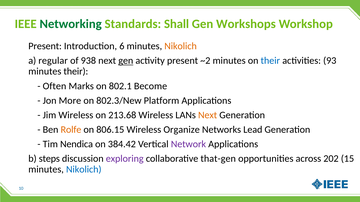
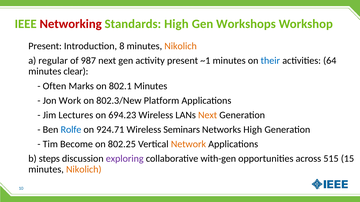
Networking colour: green -> red (71, 24)
Standards Shall: Shall -> High (176, 24)
6: 6 -> 8 (122, 46)
938: 938 -> 987 (88, 61)
gen underline: present -> none (126, 61)
~2: ~2 -> ~1 (205, 61)
93: 93 -> 64 (330, 61)
minutes their: their -> clear (76, 72)
802.1 Become: Become -> Minutes (151, 86)
More: More -> Work (70, 101)
Jim Wireless: Wireless -> Lectures (76, 115)
213.68: 213.68 -> 694.23 (122, 115)
Rolfe colour: orange -> blue (71, 130)
806.15: 806.15 -> 924.71 (110, 130)
Organize: Organize -> Seminars (182, 130)
Networks Lead: Lead -> High (253, 130)
Nendica: Nendica -> Become (77, 144)
384.42: 384.42 -> 802.25 (122, 144)
Network colour: purple -> orange (188, 144)
that-gen: that-gen -> with-gen (218, 159)
202: 202 -> 515 (331, 159)
Nikolich colour: blue -> orange (84, 170)
